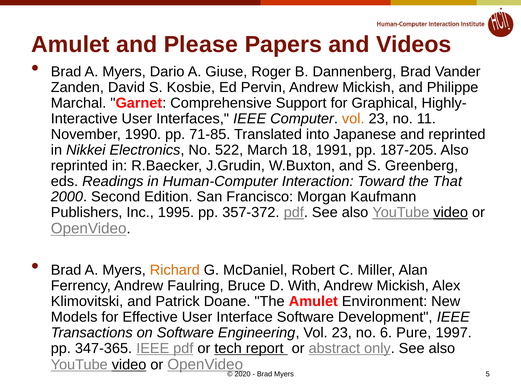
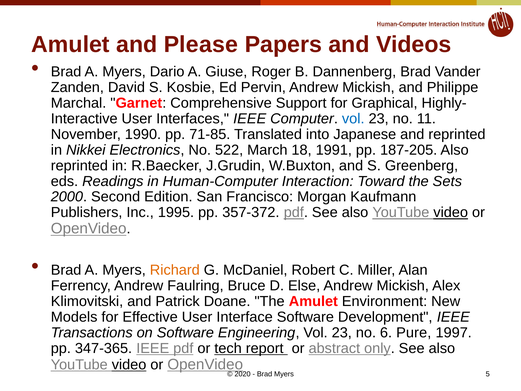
vol colour: orange -> blue (353, 119)
That: That -> Sets (447, 181)
With: With -> Else (304, 285)
